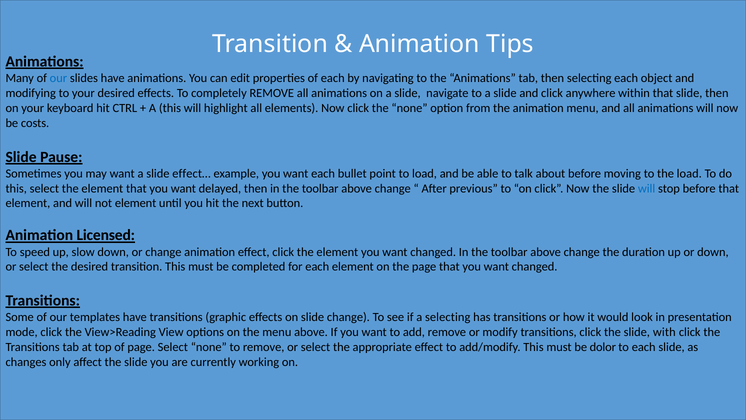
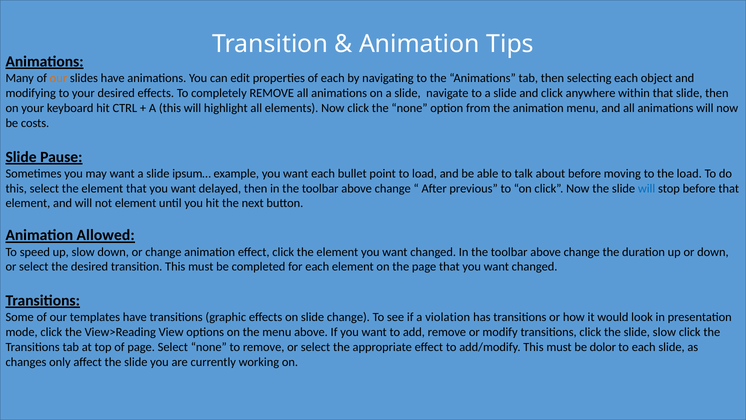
our colour: blue -> orange (58, 78)
effect…: effect… -> ipsum… (192, 173)
Licensed: Licensed -> Allowed (106, 235)
a selecting: selecting -> violation (448, 317)
slide with: with -> slow (664, 332)
